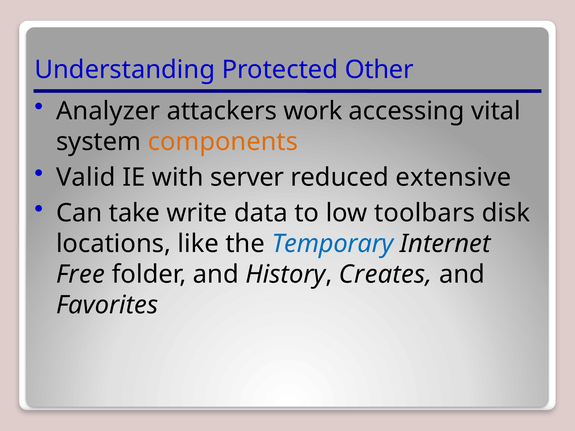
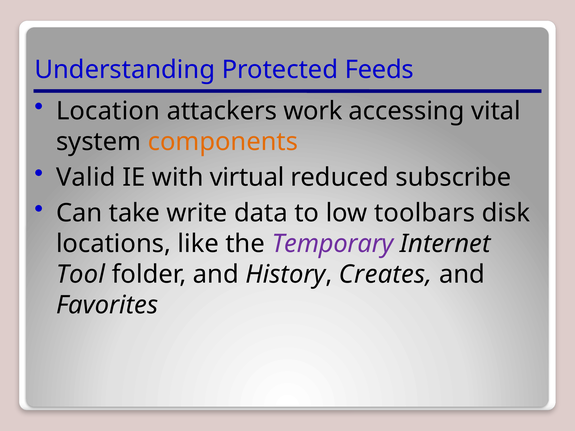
Other: Other -> Feeds (379, 70)
Analyzer: Analyzer -> Location (108, 111)
server: server -> virtual (247, 178)
extensive: extensive -> subscribe (453, 178)
Temporary colour: blue -> purple (333, 244)
Free: Free -> Tool (81, 275)
